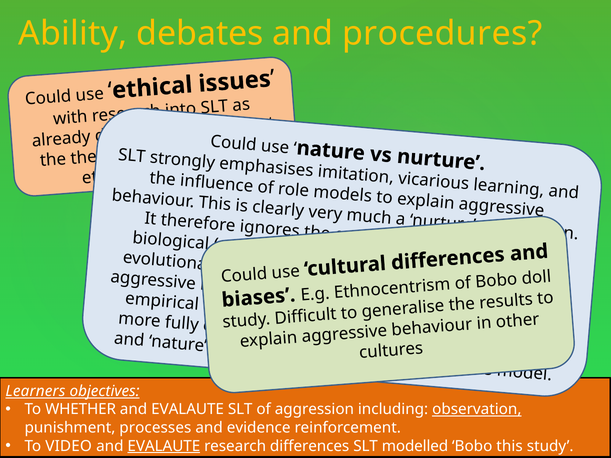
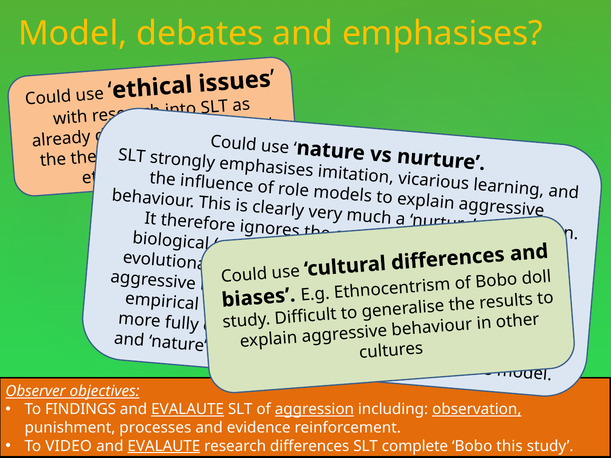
Ability: Ability -> Model (73, 33)
and procedures: procedures -> emphasises (443, 33)
Learners: Learners -> Observer (36, 391)
WHETHER: WHETHER -> FINDINGS (81, 410)
EVALAUTE underline: none -> present (188, 410)
aggression underline: none -> present (314, 410)
modelled: modelled -> complete (415, 446)
